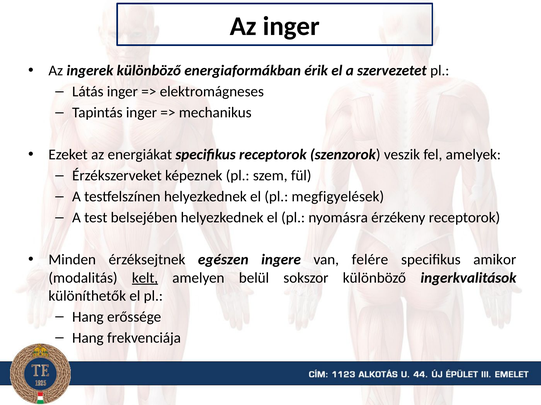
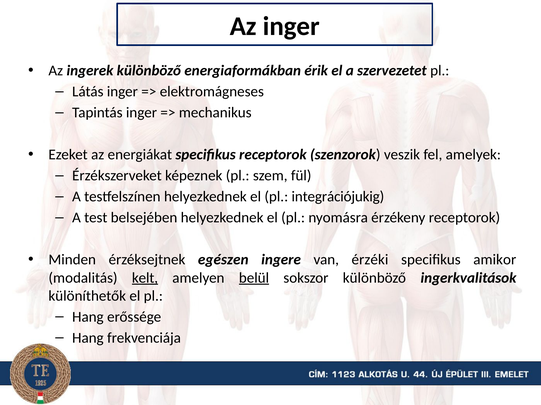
megfigyelések: megfigyelések -> integrációjukig (338, 197)
felére: felére -> érzéki (370, 260)
belül underline: none -> present (254, 278)
